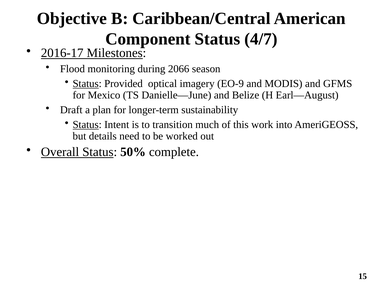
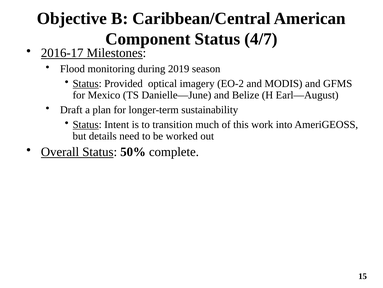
2066: 2066 -> 2019 (179, 69)
EO-9: EO-9 -> EO-2 (231, 83)
